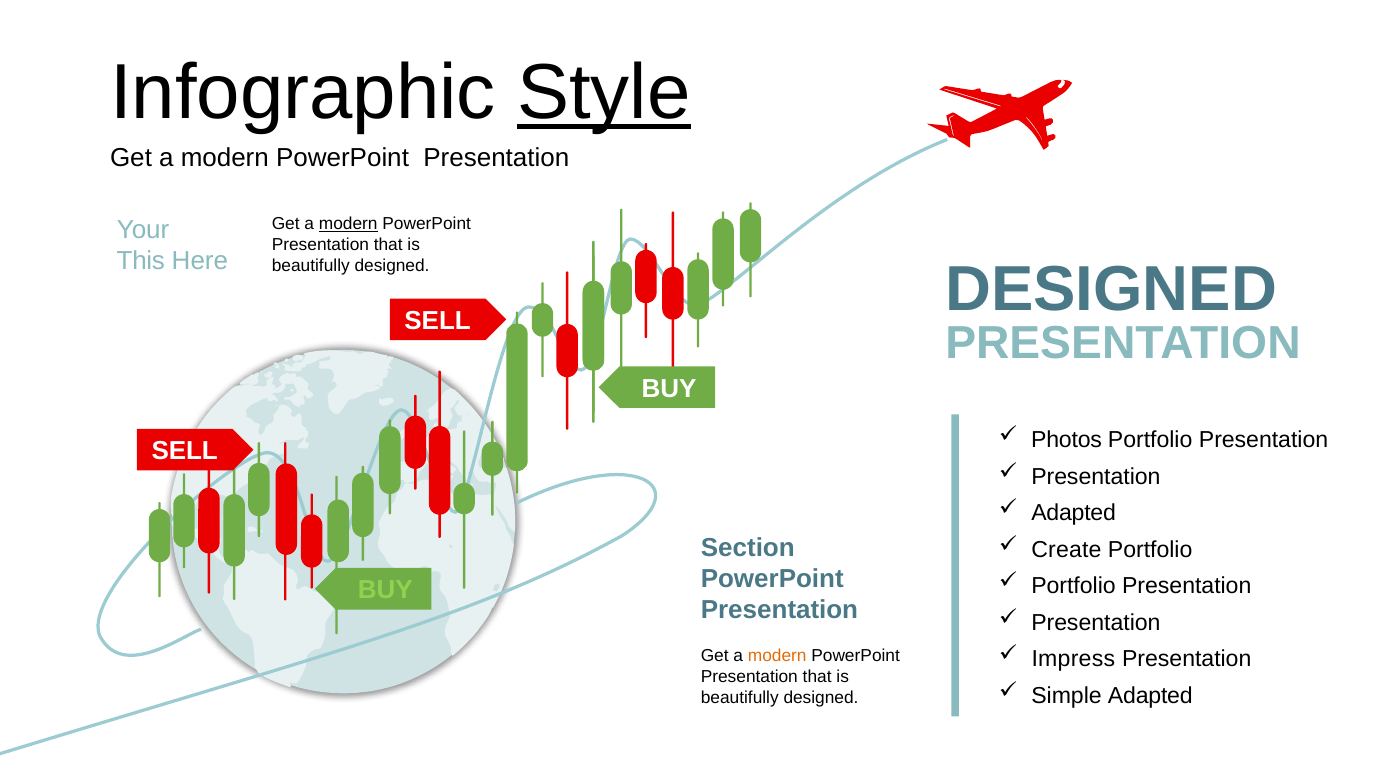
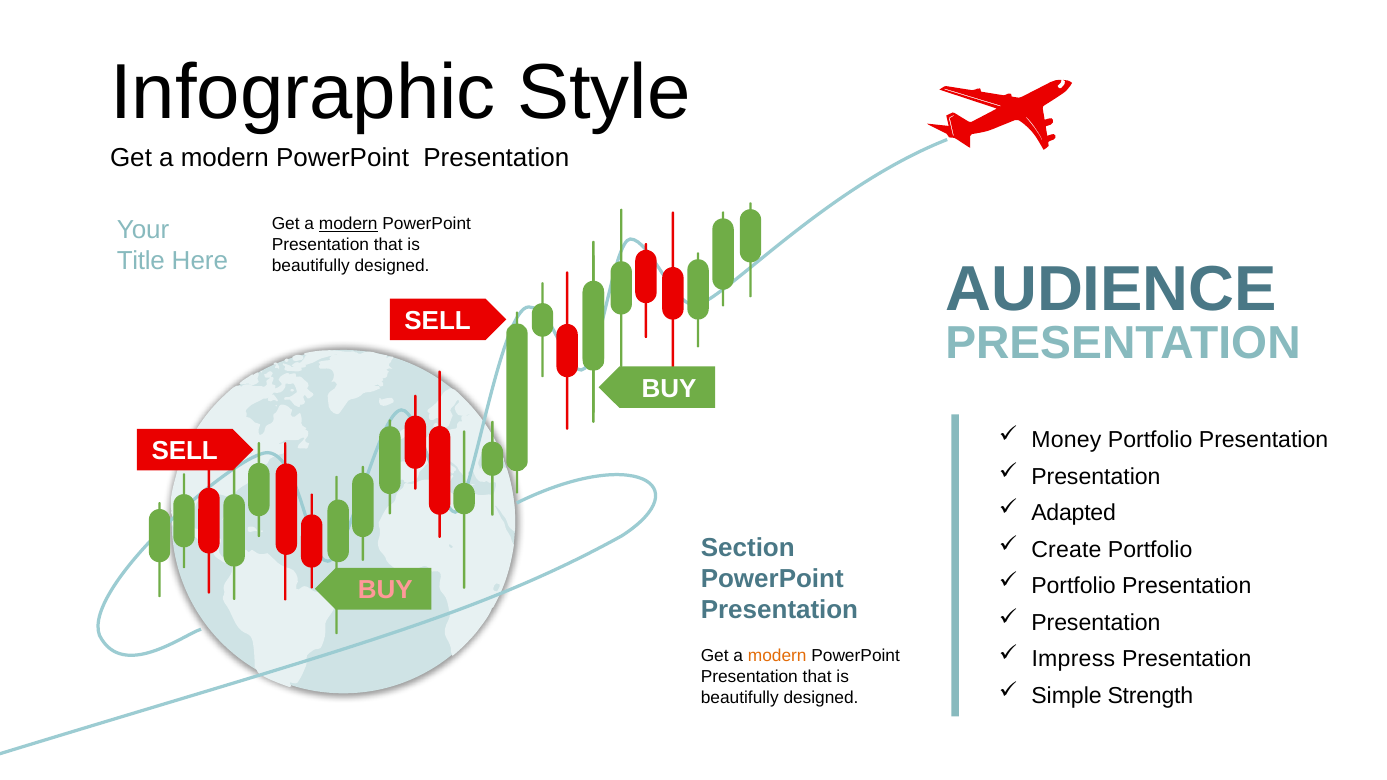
Style underline: present -> none (604, 93)
This: This -> Title (141, 261)
DESIGNED: DESIGNED -> AUDIENCE (1111, 290)
Photos: Photos -> Money (1066, 440)
BUY colour: light green -> pink (385, 590)
Simple Adapted: Adapted -> Strength (1150, 696)
